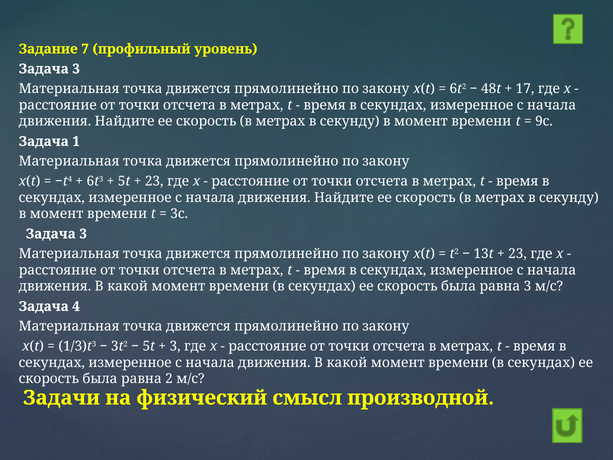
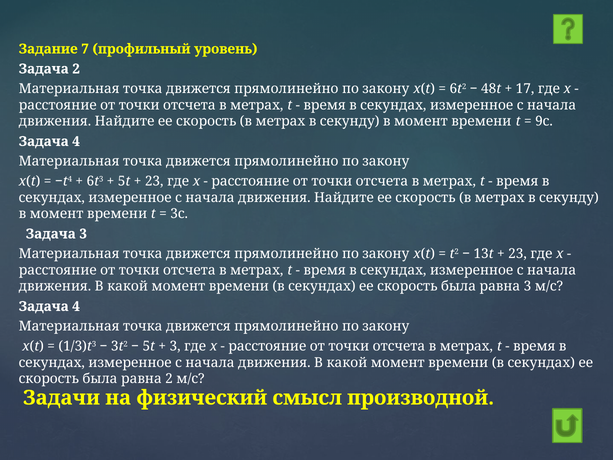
3: 3 -> 2 (76, 69)
1: 1 -> 4 (76, 141)
